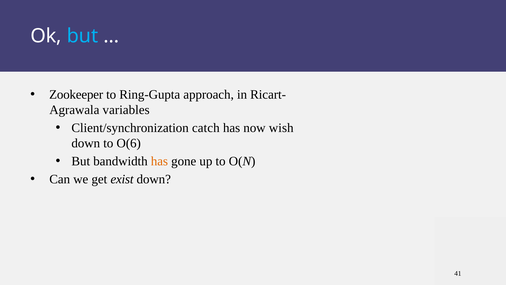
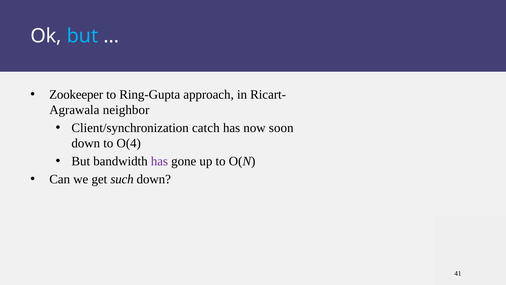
variables: variables -> neighbor (126, 110)
wish: wish -> soon (281, 128)
O(6: O(6 -> O(4 (129, 143)
has colour: orange -> purple (159, 161)
exist: exist -> such (122, 179)
